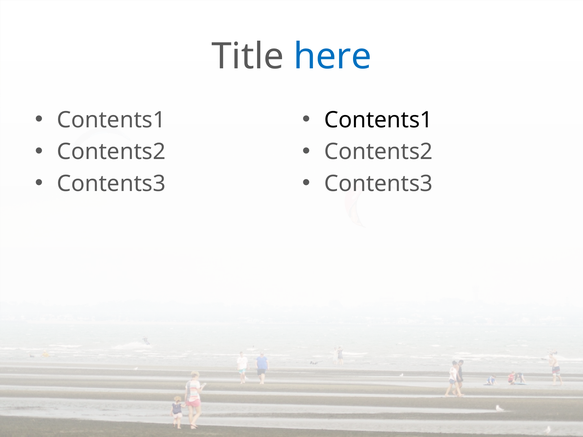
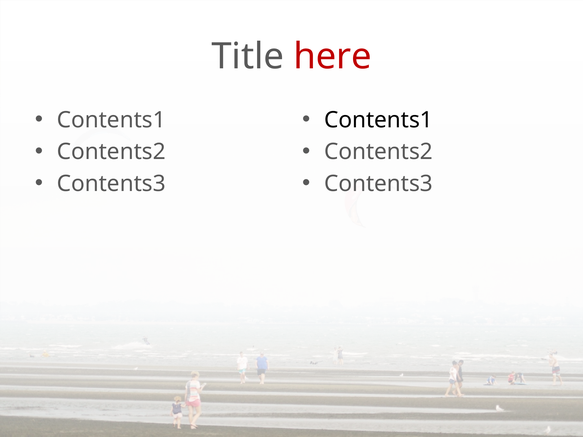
here colour: blue -> red (333, 56)
